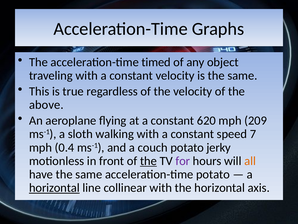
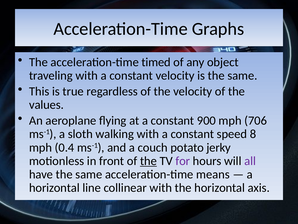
above: above -> values (46, 105)
620: 620 -> 900 (206, 120)
209: 209 -> 706 (256, 120)
7: 7 -> 8 (253, 134)
all colour: orange -> purple (250, 161)
acceleration-time potato: potato -> means (213, 174)
horizontal underline: present -> none (54, 187)
